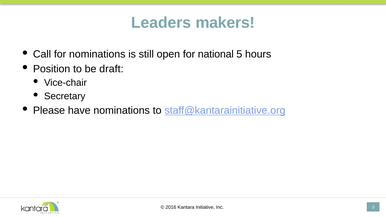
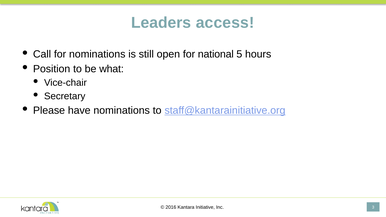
makers: makers -> access (225, 23)
draft: draft -> what (112, 69)
